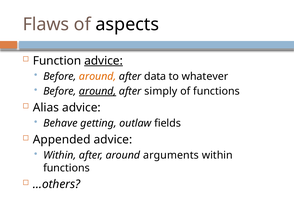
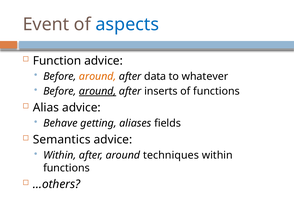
Flaws: Flaws -> Event (46, 25)
aspects colour: black -> blue (127, 25)
advice underline: present -> none (104, 61)
simply: simply -> inserts (161, 91)
outlaw: outlaw -> aliases (135, 124)
Appended: Appended -> Semantics (62, 140)
arguments: arguments -> techniques (171, 156)
